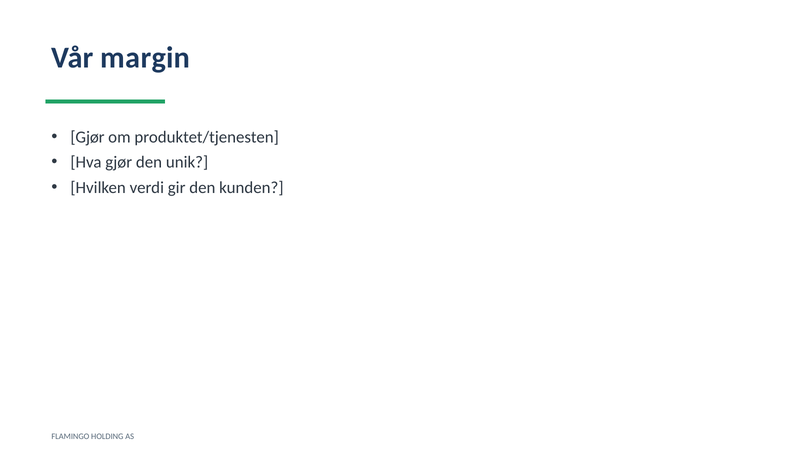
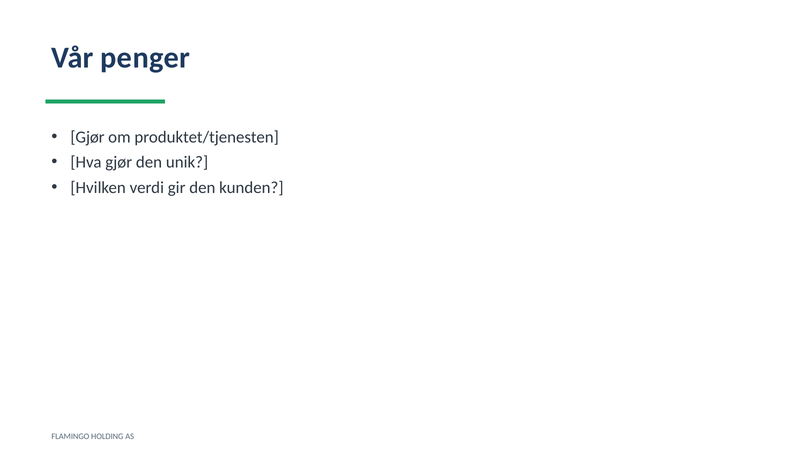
margin: margin -> penger (145, 58)
